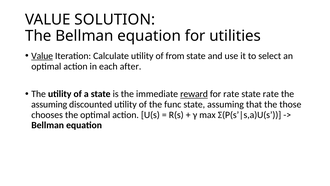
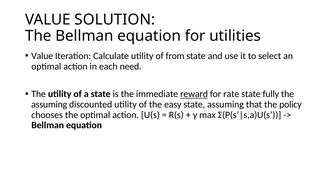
Value underline: present -> none (42, 56)
after: after -> need (131, 66)
state rate: rate -> fully (271, 94)
func: func -> easy (173, 104)
those: those -> policy (290, 104)
